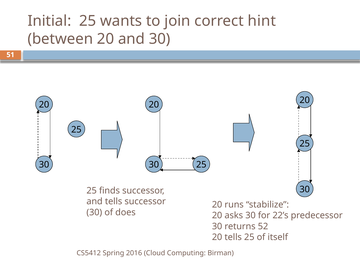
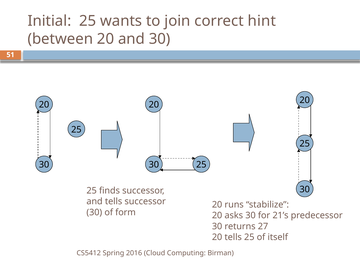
does: does -> form (126, 212)
22’s: 22’s -> 21’s (281, 216)
52: 52 -> 27 (263, 226)
